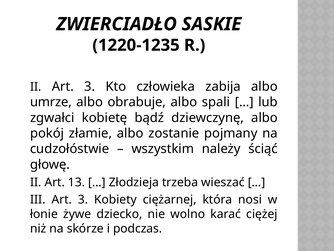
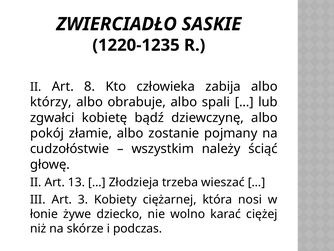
II Art 3: 3 -> 8 (90, 86)
umrze: umrze -> którzy (51, 102)
